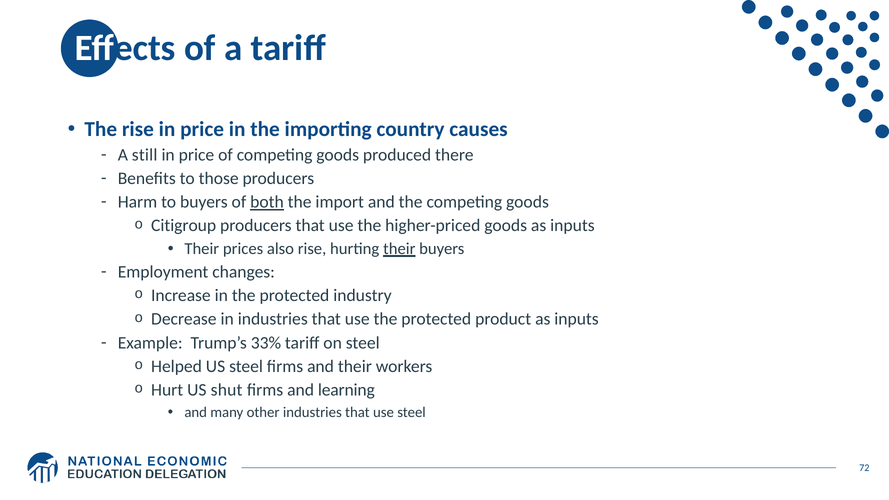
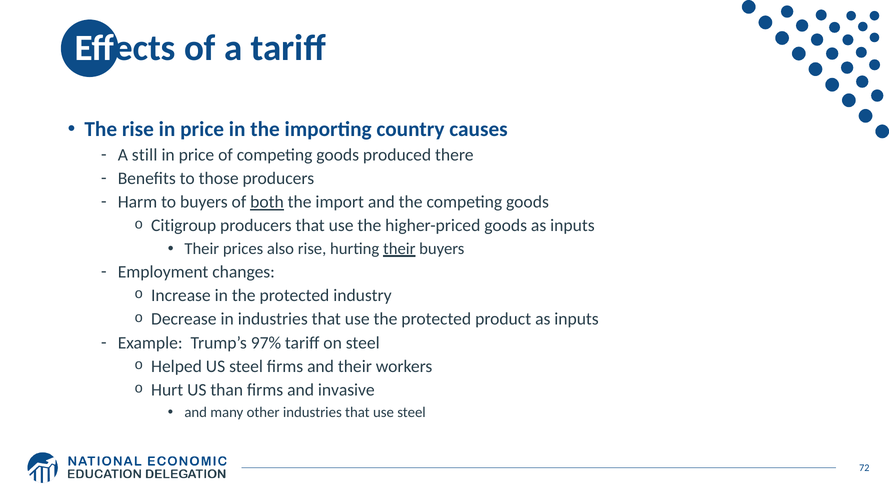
33%: 33% -> 97% (266, 343)
shut: shut -> than (227, 390)
learning: learning -> invasive (346, 390)
